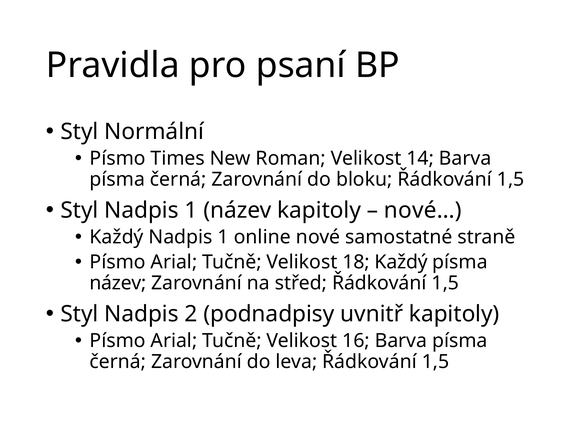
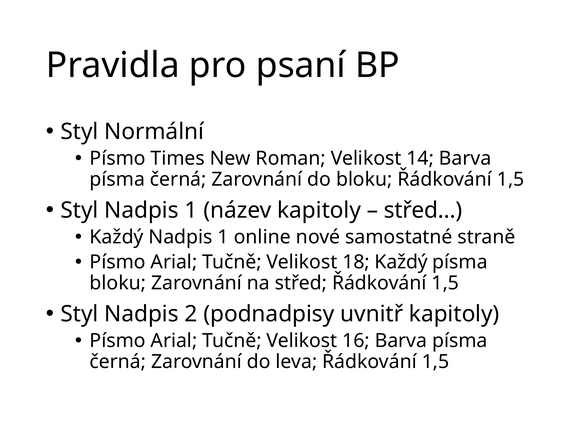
nové…: nové… -> střed… (423, 210)
název: název -> bloku (118, 283)
